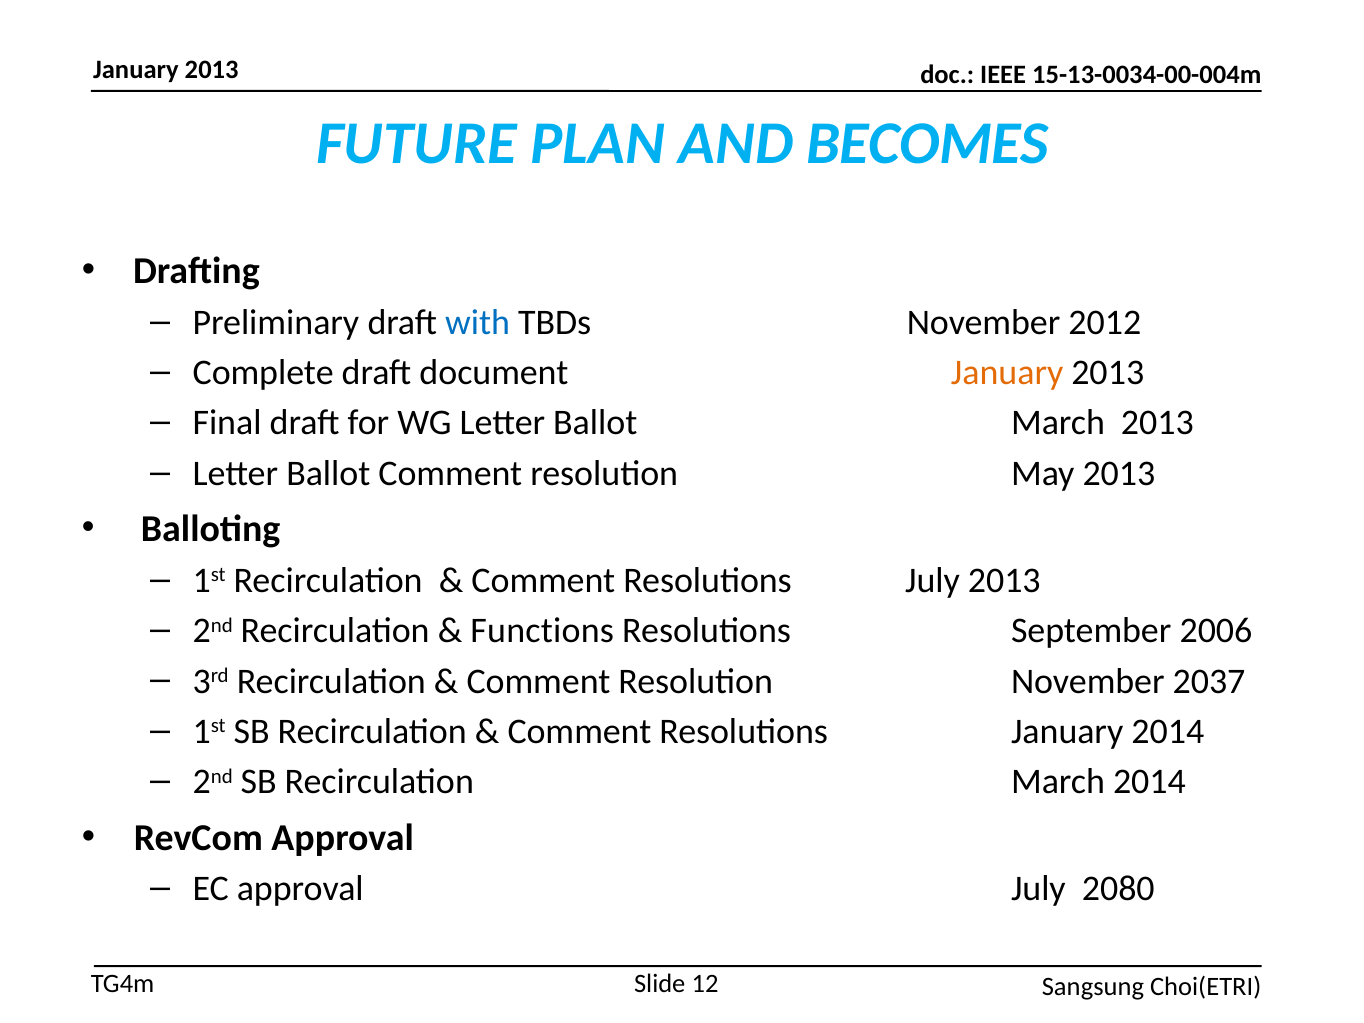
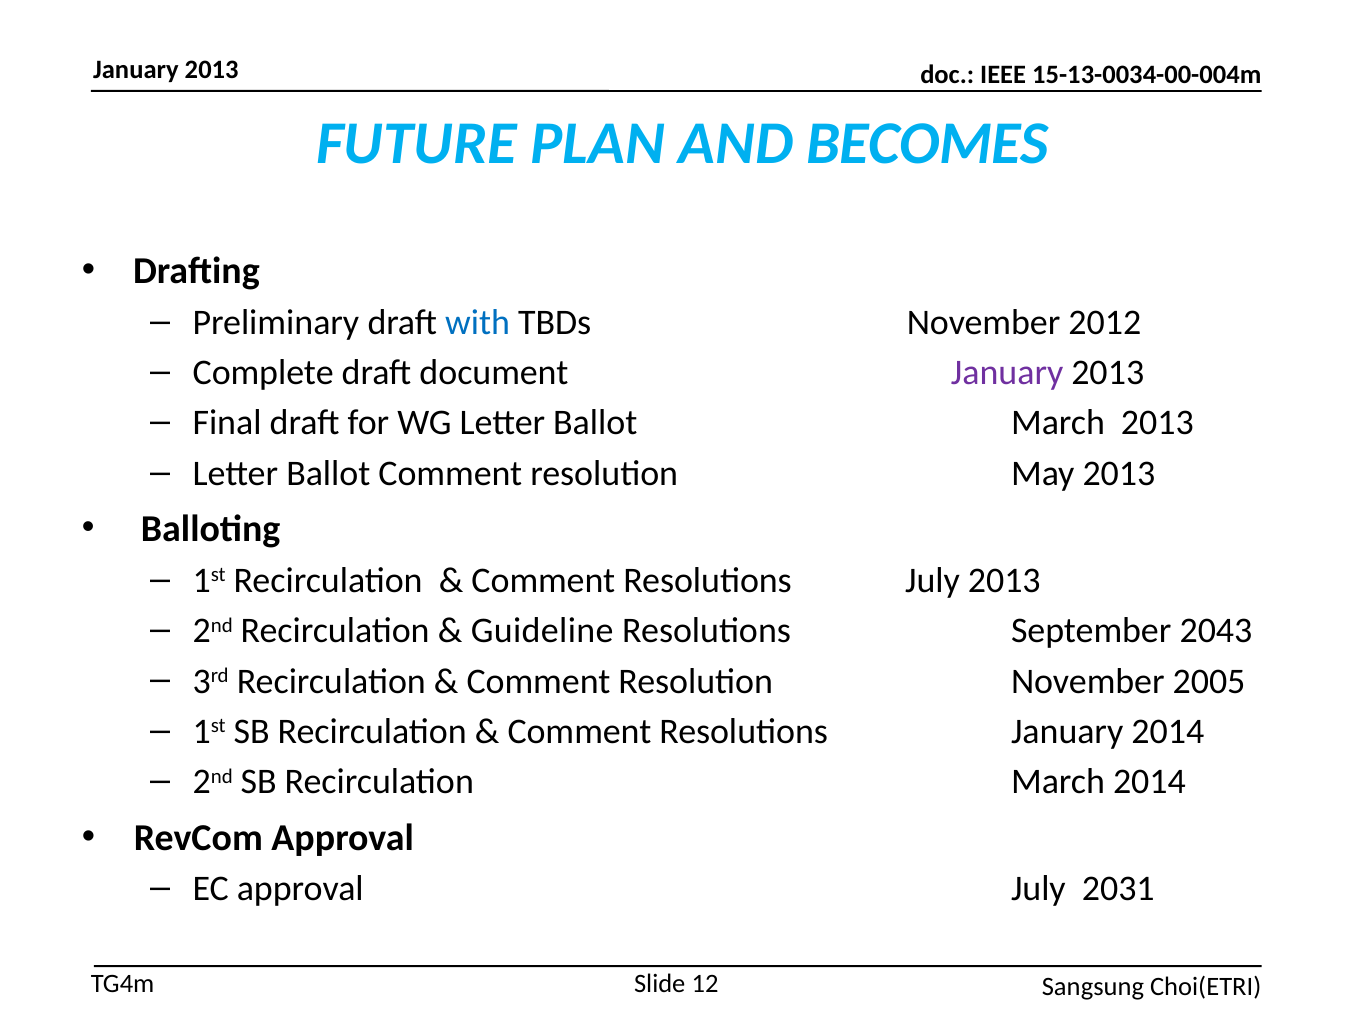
January colour: orange -> purple (1007, 373)
Functions: Functions -> Guideline (542, 631)
2006: 2006 -> 2043 (1216, 631)
2037: 2037 -> 2005 (1209, 681)
2080: 2080 -> 2031 (1118, 889)
